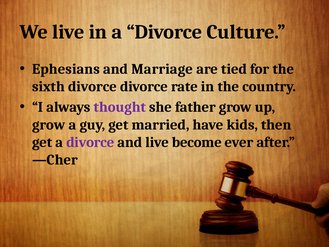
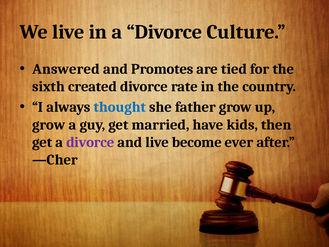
Ephesians: Ephesians -> Answered (66, 69)
Marriage: Marriage -> Promotes (162, 69)
sixth divorce: divorce -> created (92, 87)
thought colour: purple -> blue (120, 107)
